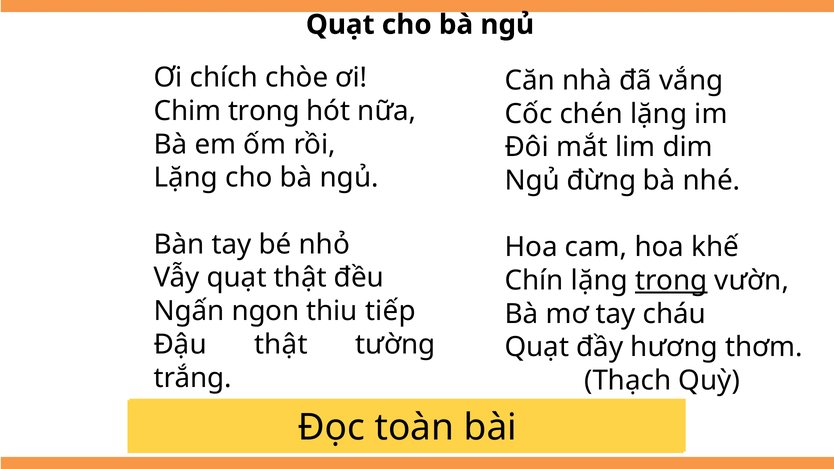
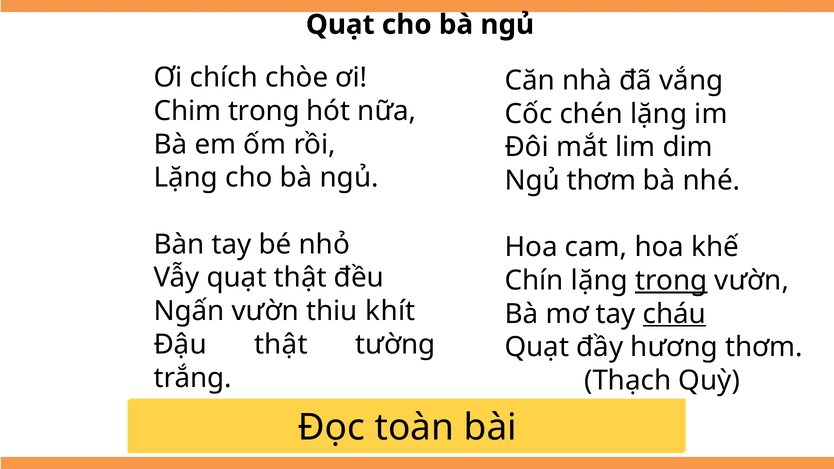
Ngủ đừng: đừng -> thơm (602, 181)
Ngấn ngon: ngon -> vườn (265, 311)
thiu tiếp: tiếp -> khít (390, 311)
cháu underline: none -> present (675, 314)
